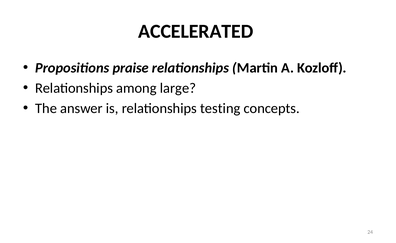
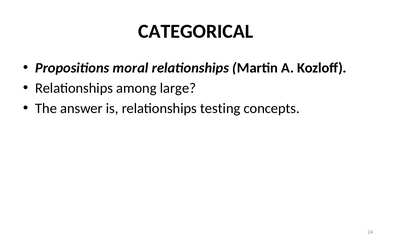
ACCELERATED: ACCELERATED -> CATEGORICAL (196, 31)
praise: praise -> moral (131, 68)
